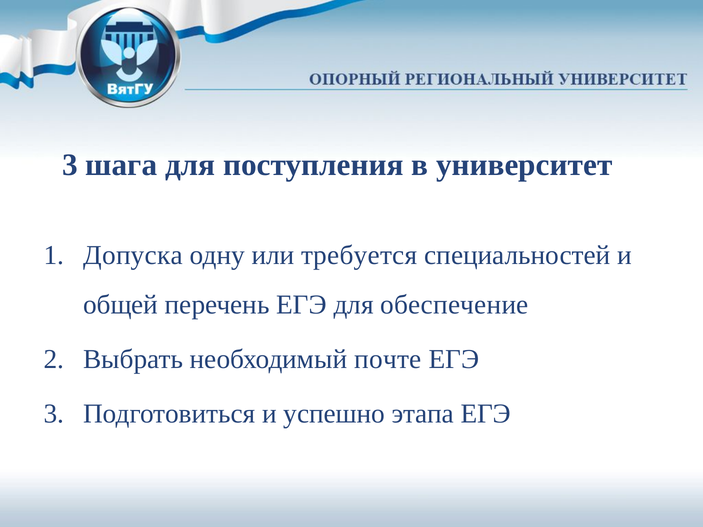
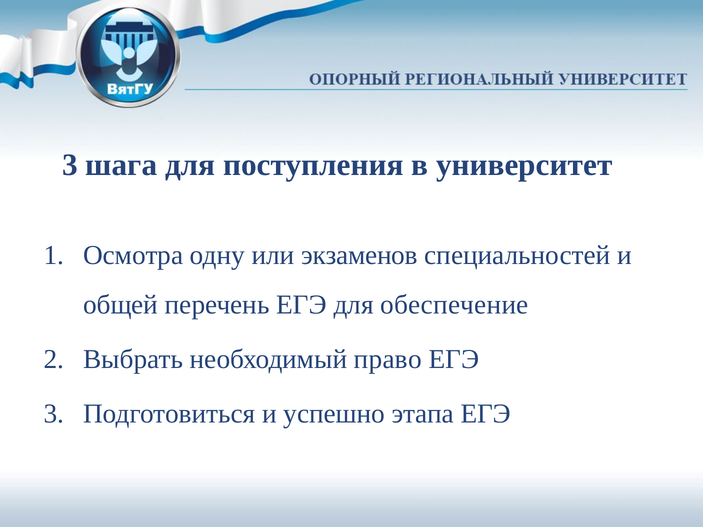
Допуска: Допуска -> Осмотра (133, 255)
требуется: требуется -> экзаменов (360, 255)
почте: почте -> право (388, 359)
